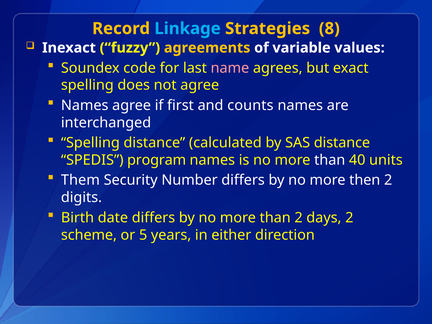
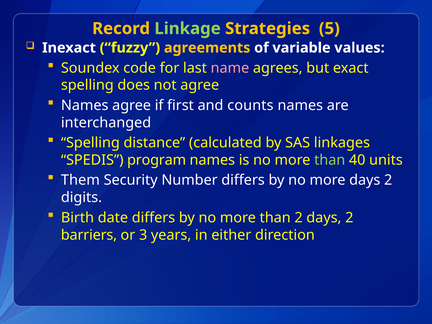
Linkage colour: light blue -> light green (188, 29)
8: 8 -> 5 (329, 29)
SAS distance: distance -> linkages (342, 143)
than colour: white -> light green (330, 160)
more then: then -> days (365, 180)
scheme: scheme -> barriers (89, 235)
5: 5 -> 3 (143, 235)
